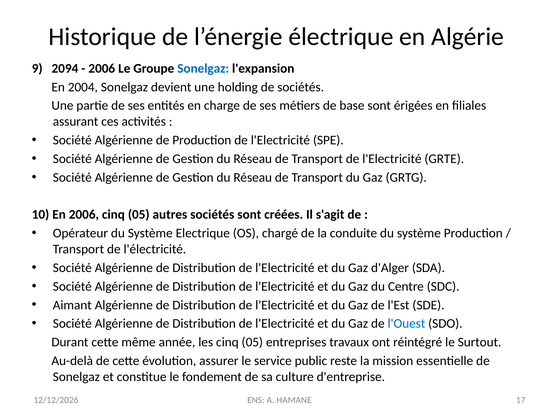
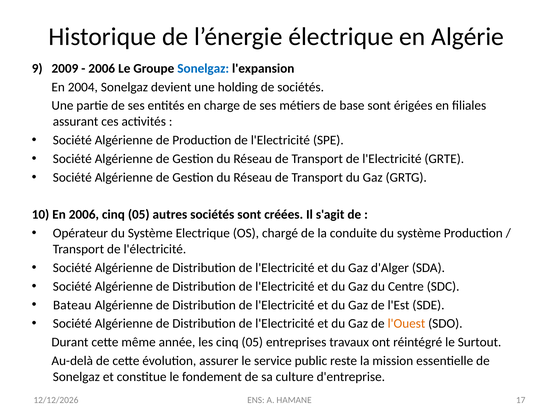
2094: 2094 -> 2009 (65, 68)
Aimant: Aimant -> Bateau (72, 305)
l'Ouest colour: blue -> orange (406, 324)
